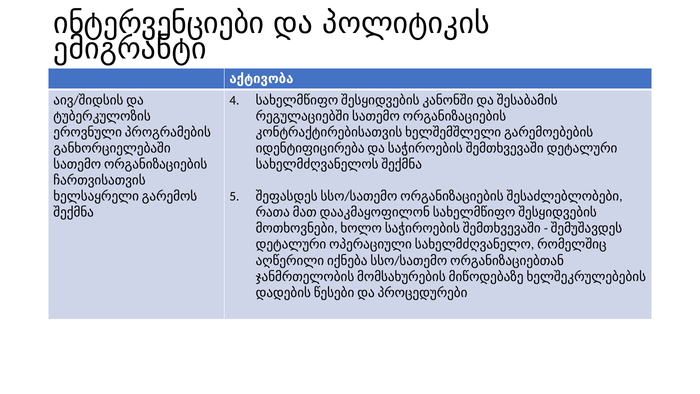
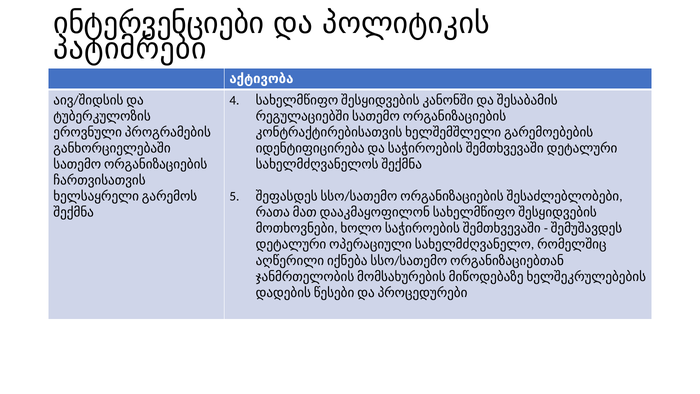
ემიგრანტი: ემიგრანტი -> პატიმრები (130, 49)
